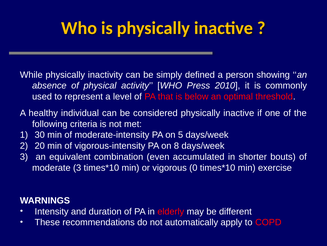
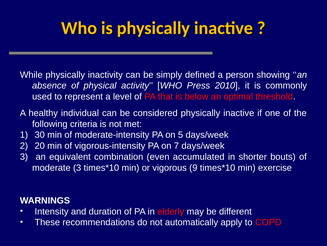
8: 8 -> 7 (176, 145)
0: 0 -> 9 (193, 167)
